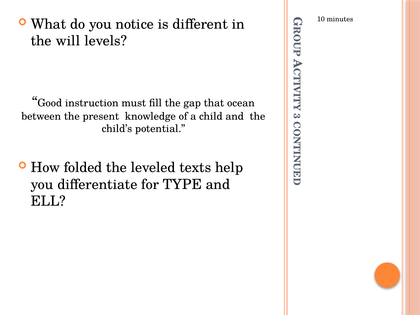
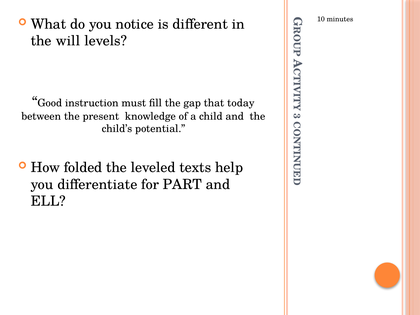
ocean: ocean -> today (241, 103)
TYPE: TYPE -> PART (182, 184)
